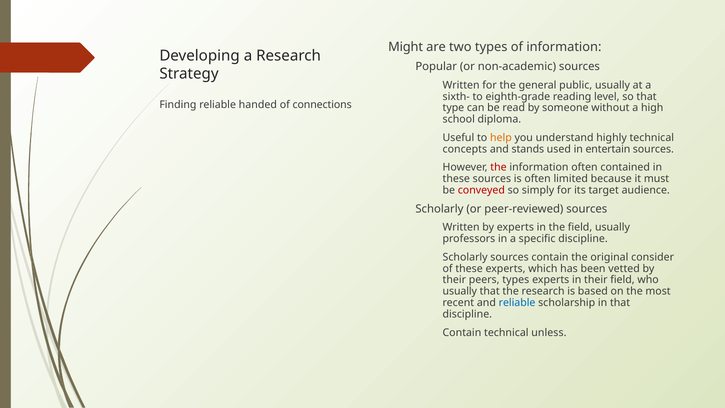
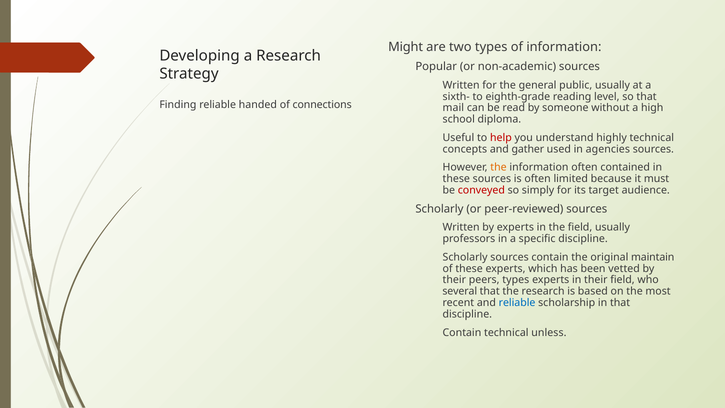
type: type -> mail (453, 108)
help colour: orange -> red (501, 138)
stands: stands -> gather (528, 149)
entertain: entertain -> agencies (608, 149)
the colour: red -> orange (499, 167)
consider: consider -> maintain (653, 257)
usually: usually -> several (460, 291)
